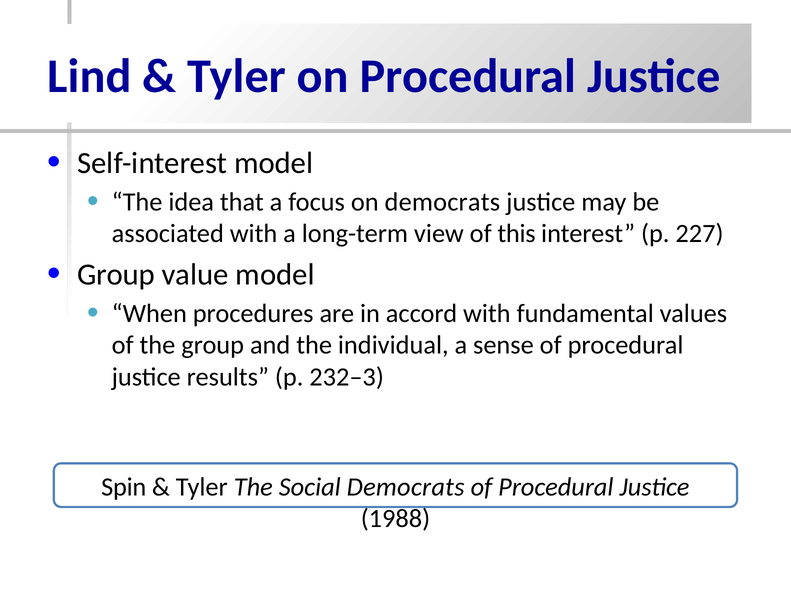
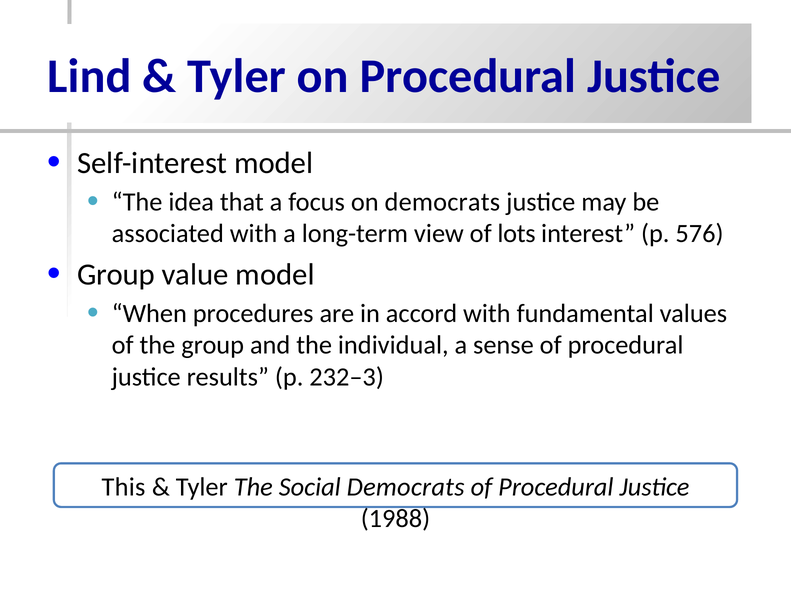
this: this -> lots (517, 234)
227: 227 -> 576 (699, 234)
Spin: Spin -> This (123, 487)
